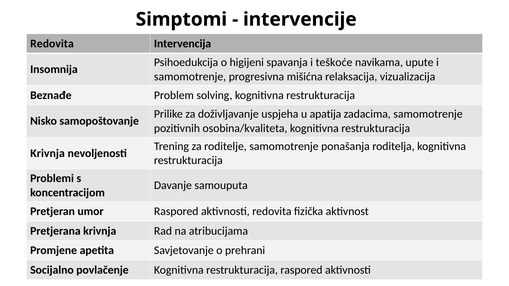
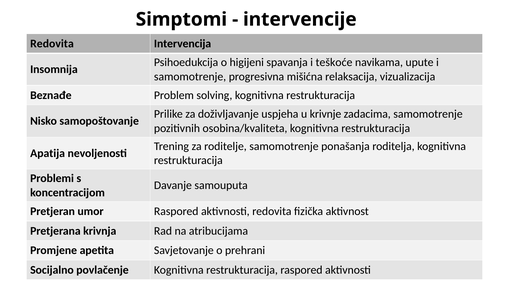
apatija: apatija -> krivnje (325, 114)
Krivnja: Krivnja -> Apatija (48, 153)
